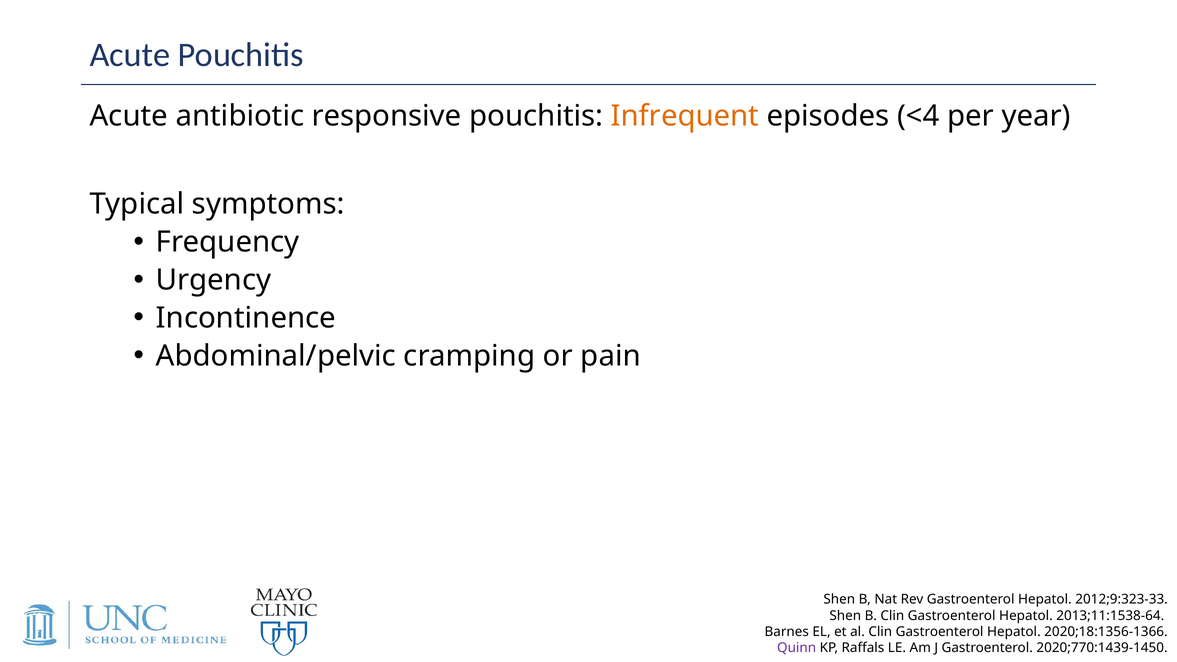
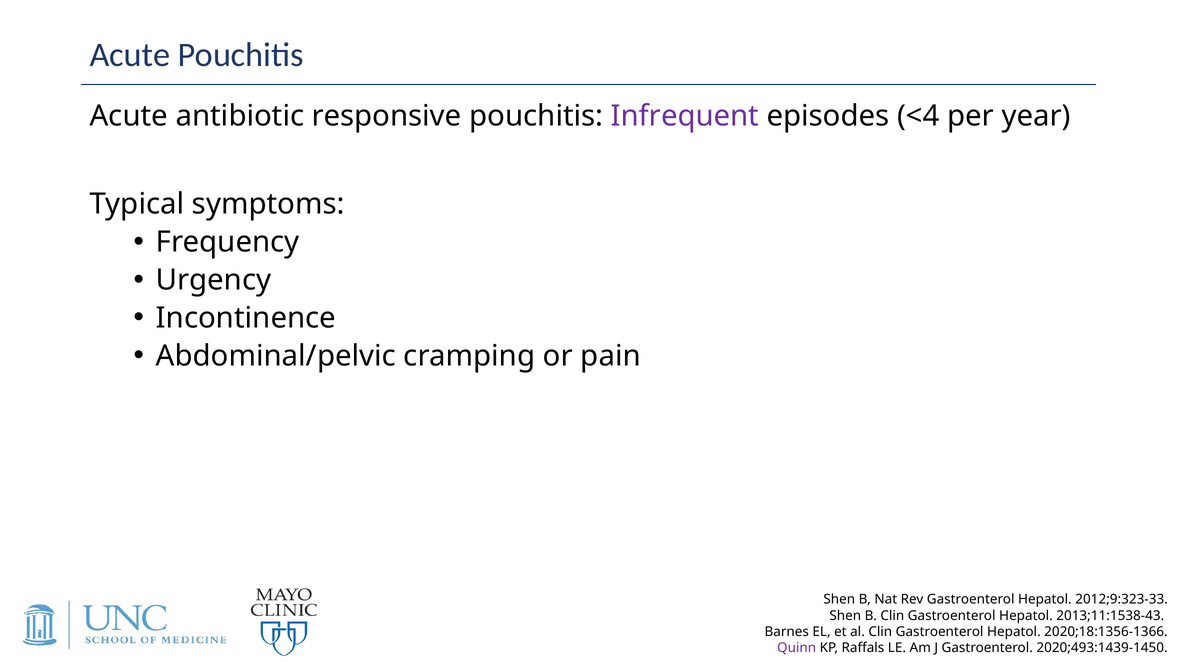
Infrequent colour: orange -> purple (685, 116)
2013;11:1538-64: 2013;11:1538-64 -> 2013;11:1538-43 (1110, 616)
2020;770:1439-1450: 2020;770:1439-1450 -> 2020;493:1439-1450 (1102, 648)
